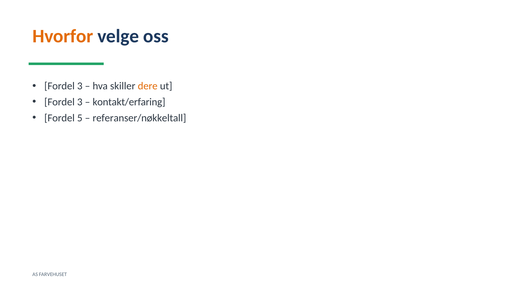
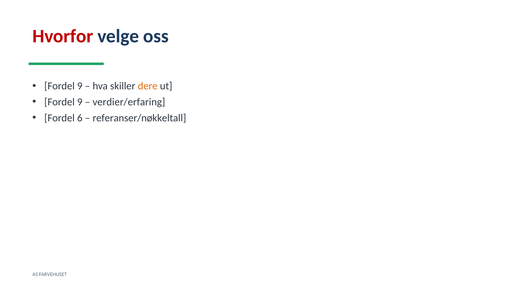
Hvorfor colour: orange -> red (63, 36)
3: 3 -> 9 (80, 86)
3: 3 -> 9 (80, 102)
kontakt/erfaring: kontakt/erfaring -> verdier/erfaring (129, 102)
5: 5 -> 6 (80, 118)
